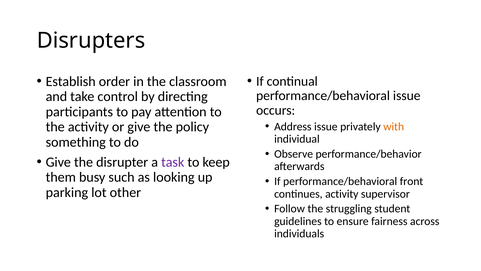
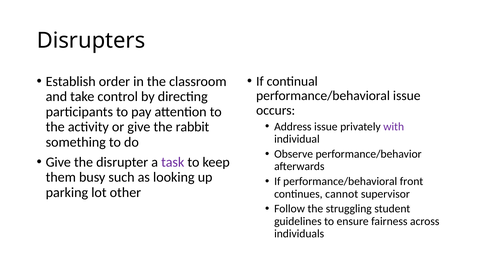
with colour: orange -> purple (394, 126)
policy: policy -> rabbit (192, 127)
continues activity: activity -> cannot (342, 194)
